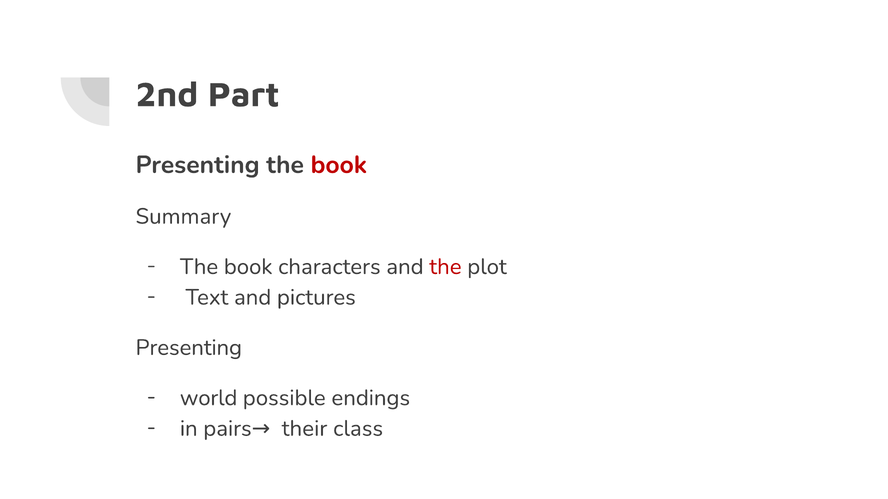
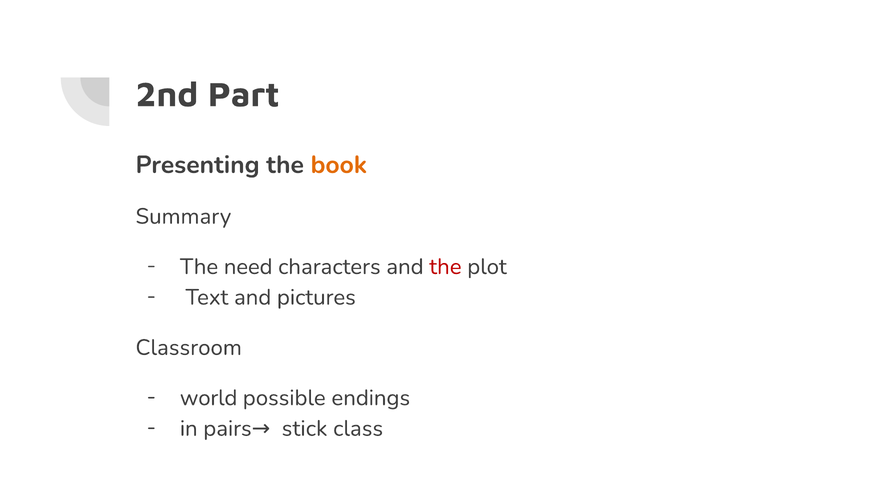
book colour: red -> orange (339, 165)
book: book -> need (248, 267)
Presenting: Presenting -> Classroom (189, 348)
their: their -> stick (304, 429)
